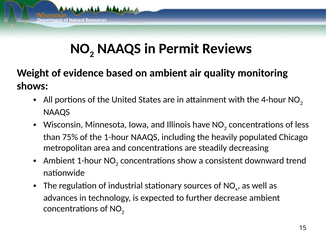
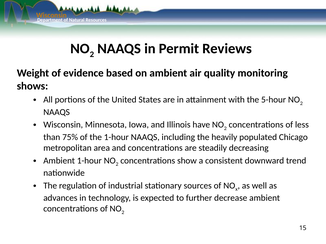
4-hour: 4-hour -> 5-hour (274, 100)
